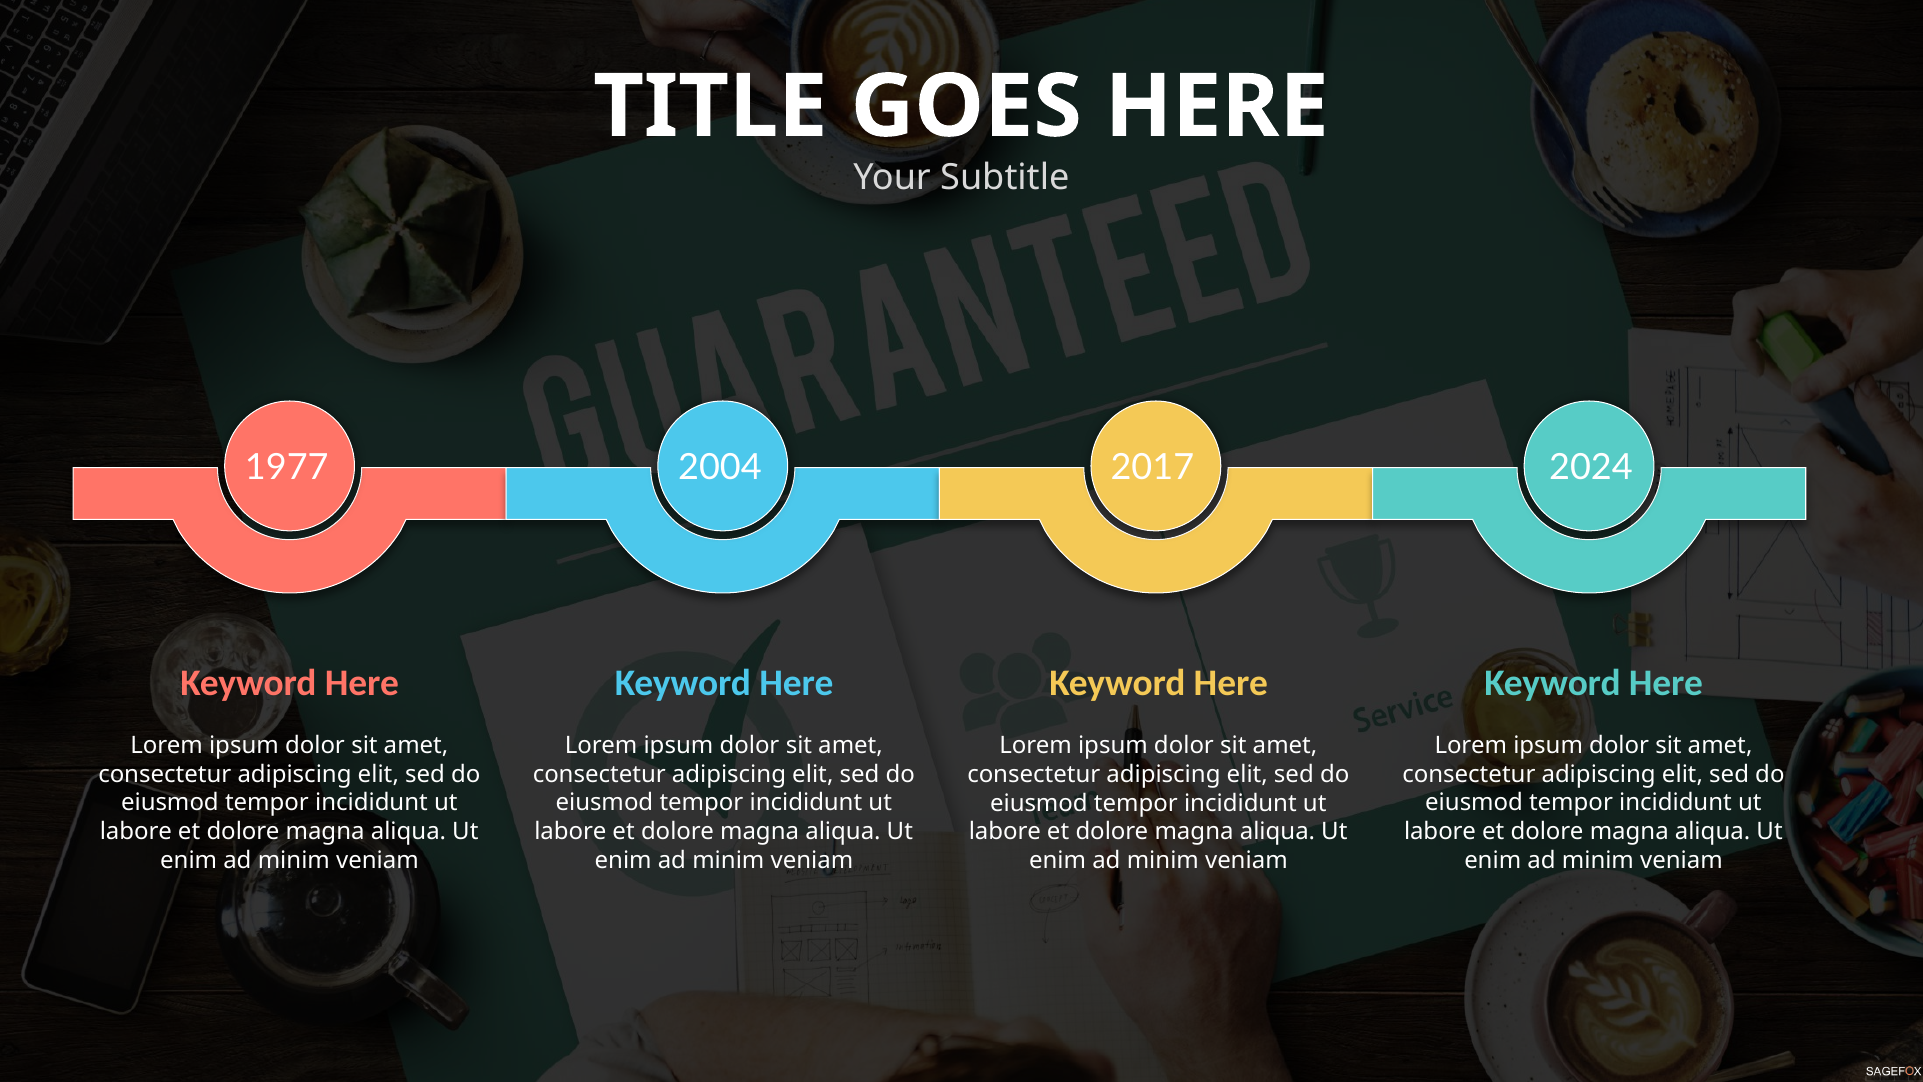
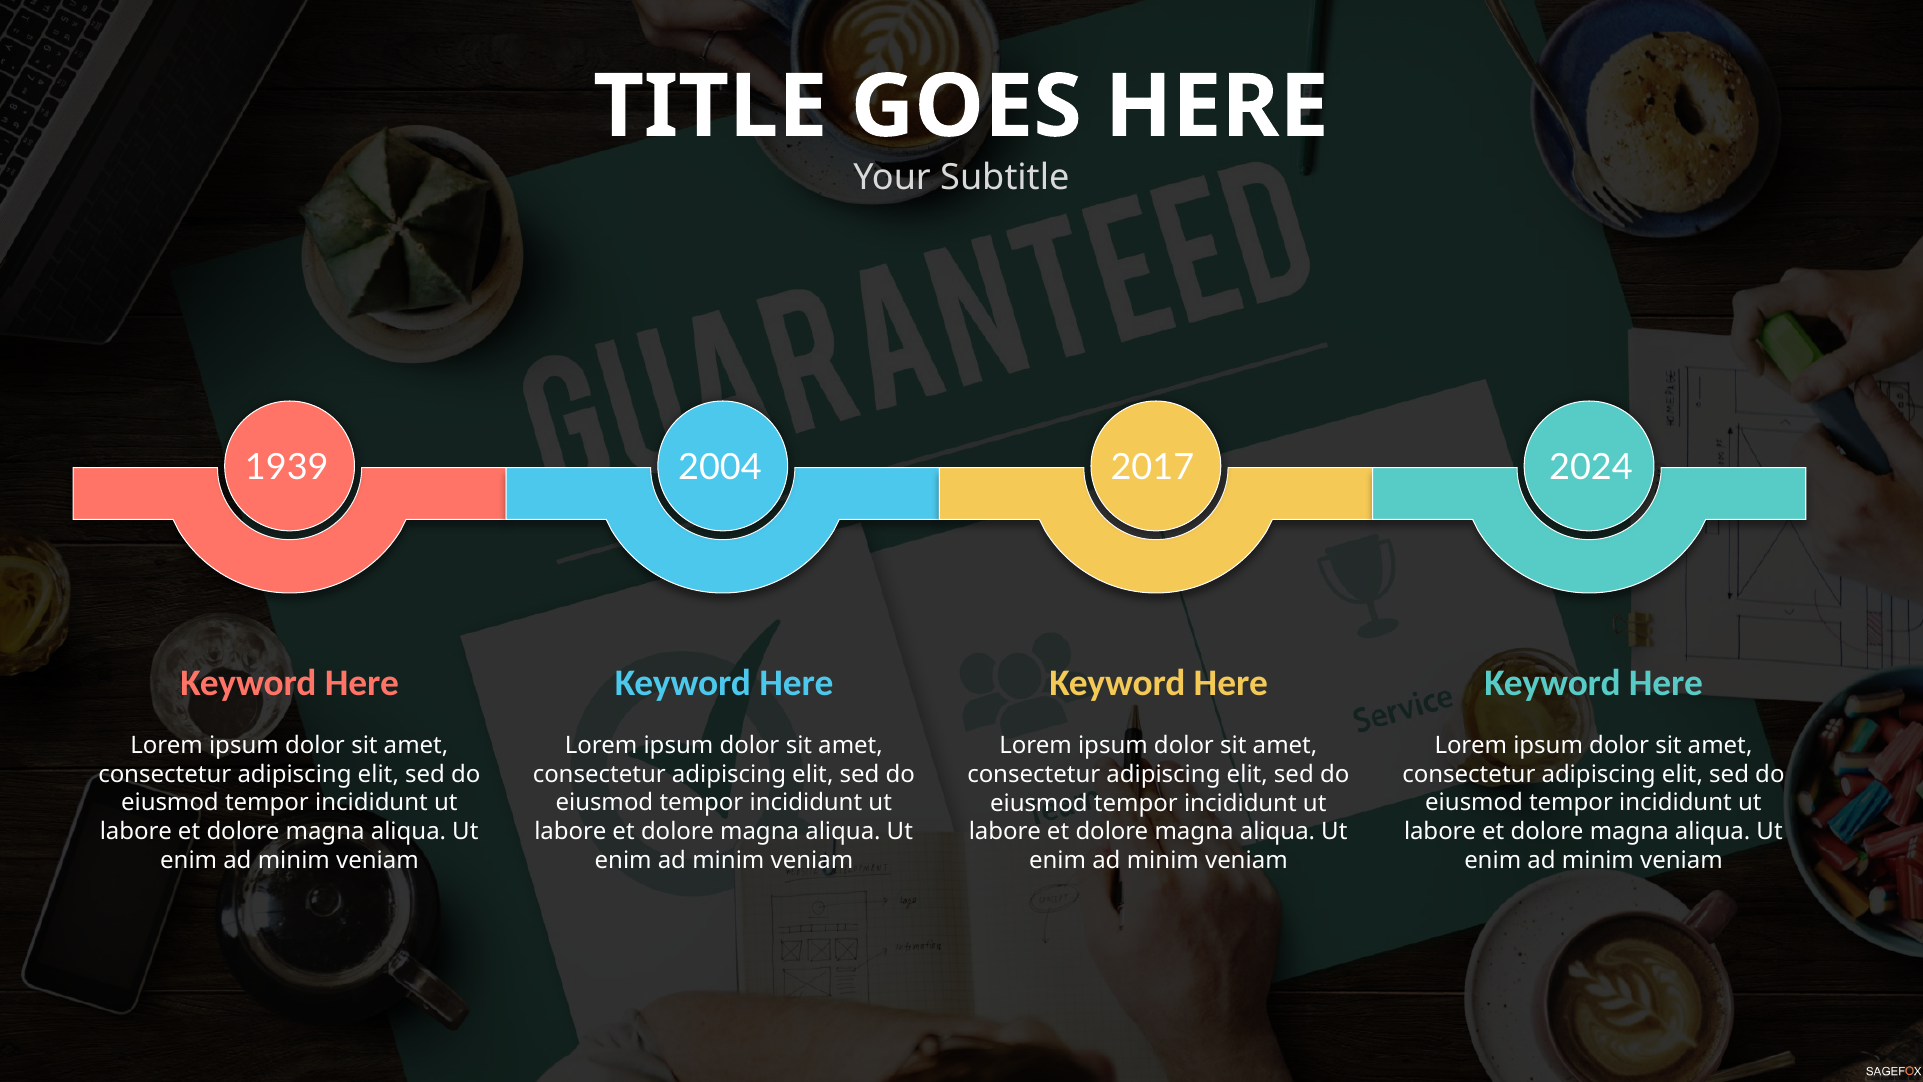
1977: 1977 -> 1939 (287, 468)
